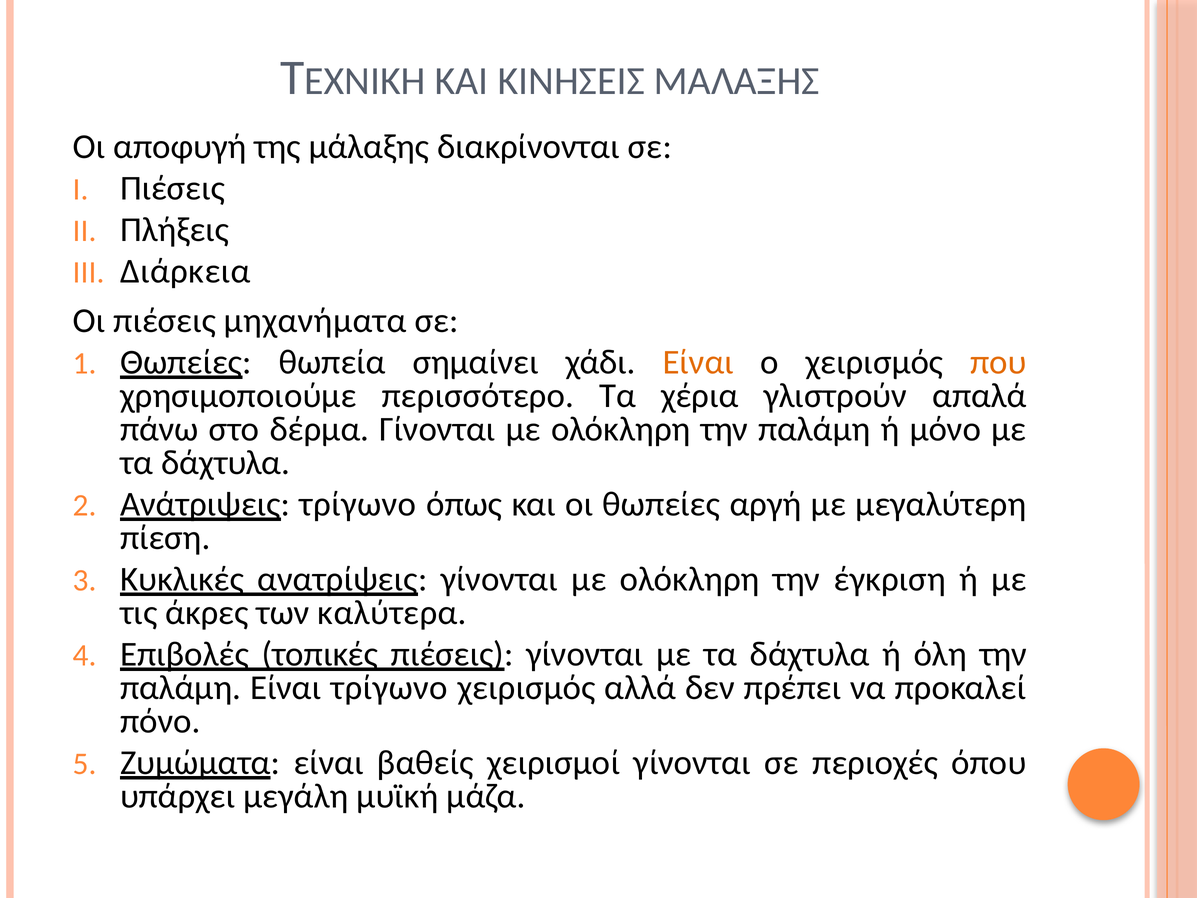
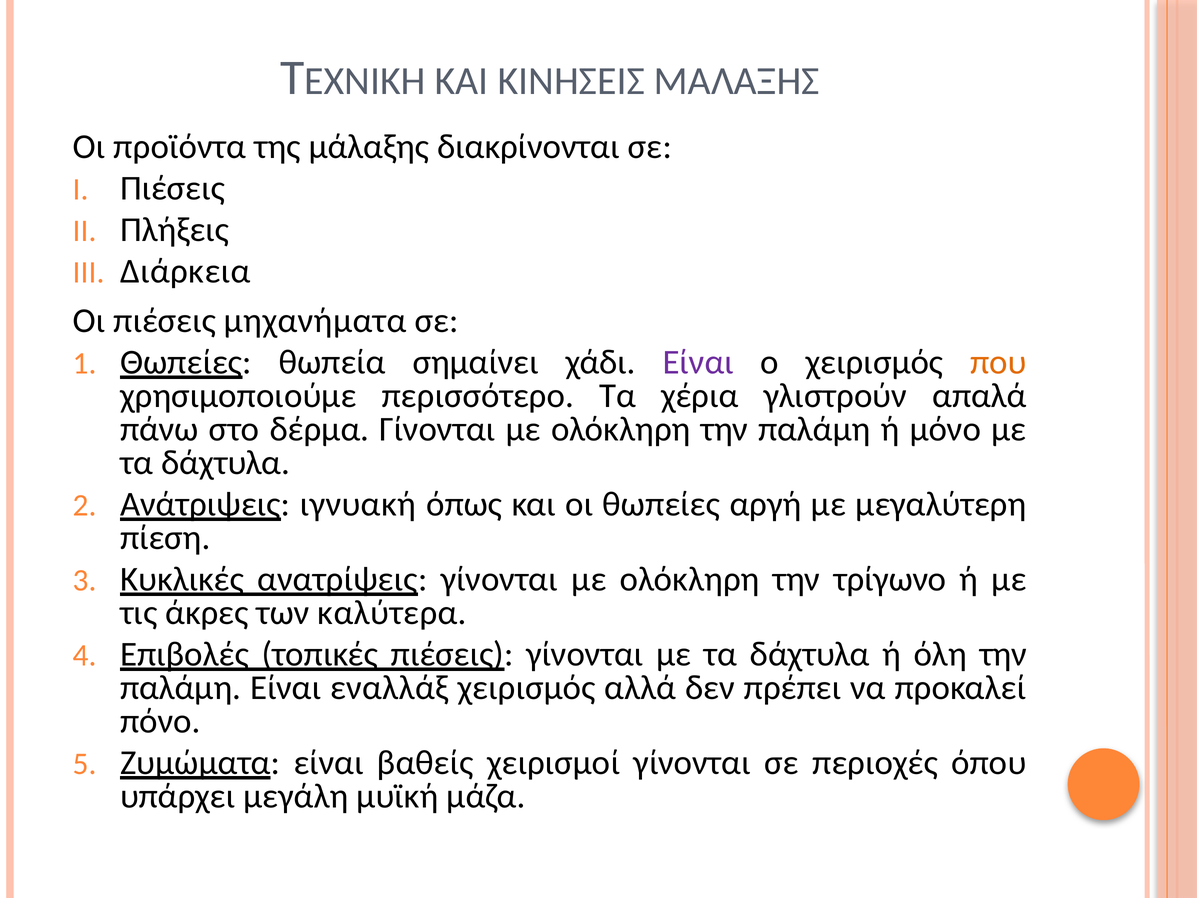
αποφυγή: αποφυγή -> προϊόντα (180, 147)
Είναι colour: orange -> purple (698, 362)
Ανάτριψεις τρίγωνο: τρίγωνο -> ιγνυακή (358, 504)
έγκριση: έγκριση -> τρίγωνο (890, 579)
Είναι τρίγωνο: τρίγωνο -> εναλλάξ (389, 688)
